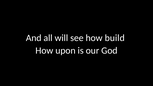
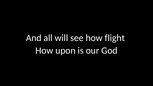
build: build -> flight (115, 38)
